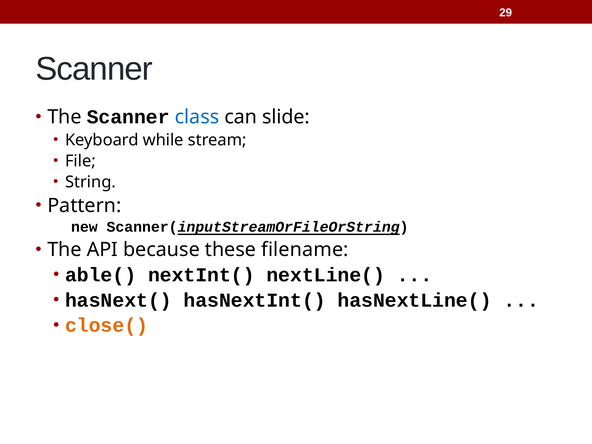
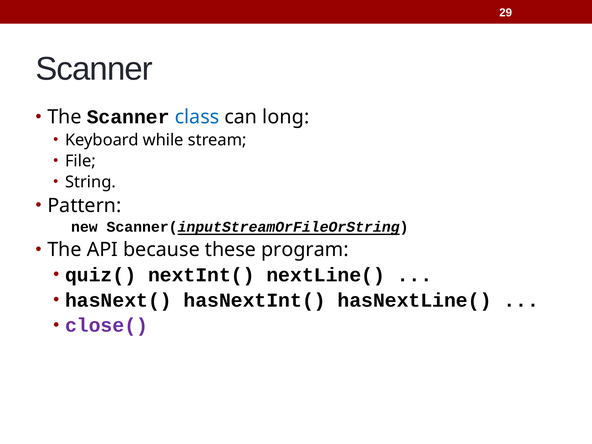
slide: slide -> long (286, 117)
filename: filename -> program (305, 250)
able(: able( -> quiz( (101, 275)
close( colour: orange -> purple (107, 325)
